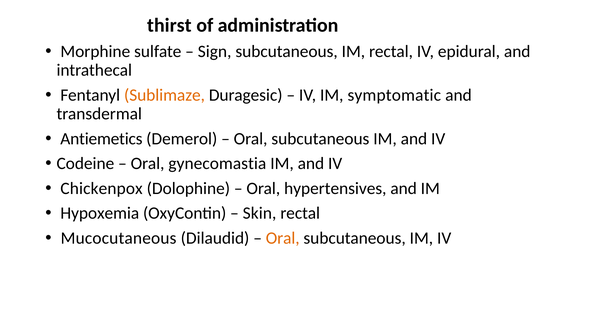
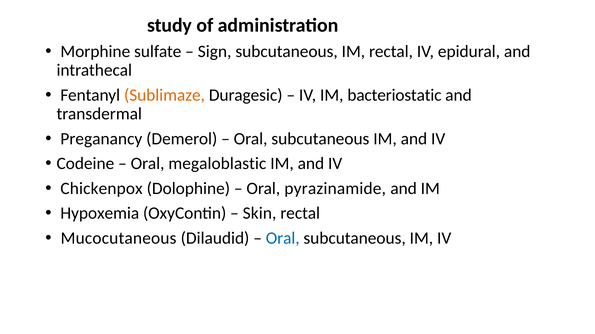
thirst: thirst -> study (170, 25)
symptomatic: symptomatic -> bacteriostatic (394, 95)
Antiemetics: Antiemetics -> Preganancy (101, 139)
gynecomastia: gynecomastia -> megaloblastic (217, 164)
hypertensives: hypertensives -> pyrazinamide (335, 189)
Oral colour: orange -> blue (283, 239)
